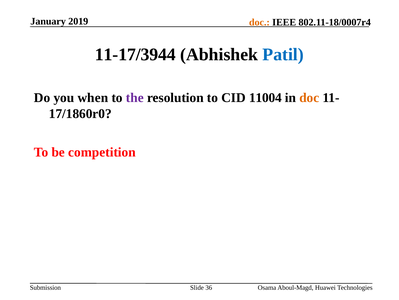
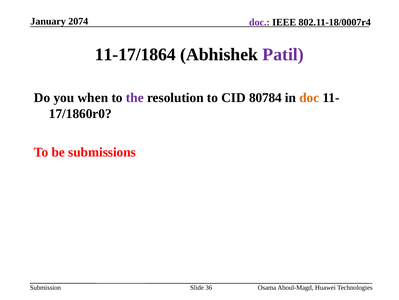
2019: 2019 -> 2074 (78, 21)
doc colour: orange -> purple (259, 22)
11-17/3944: 11-17/3944 -> 11-17/1864 (135, 54)
Patil colour: blue -> purple (283, 54)
11004: 11004 -> 80784 (265, 97)
competition: competition -> submissions (102, 152)
